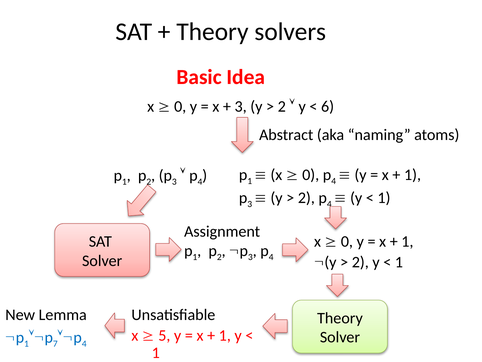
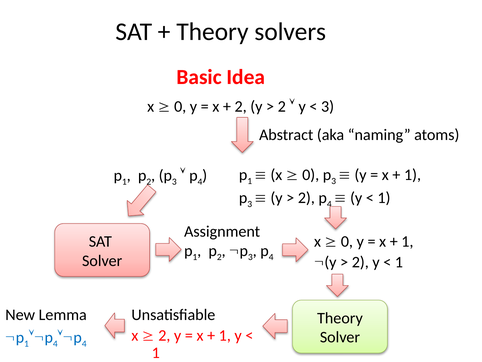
3: 3 -> 2 (241, 106)
6: 6 -> 3 (328, 106)
4: 4 -> 3 (334, 181)
5: 5 -> 2 (164, 335)
7: 7 -> 4 (55, 343)
